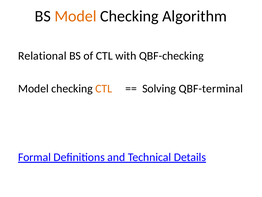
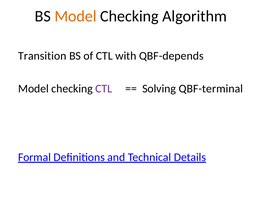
Relational: Relational -> Transition (42, 56)
QBF-checking: QBF-checking -> QBF-depends (171, 56)
CTL colour: orange -> purple (104, 88)
